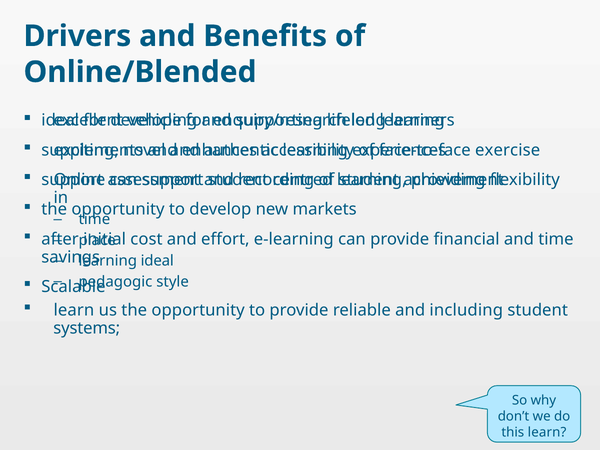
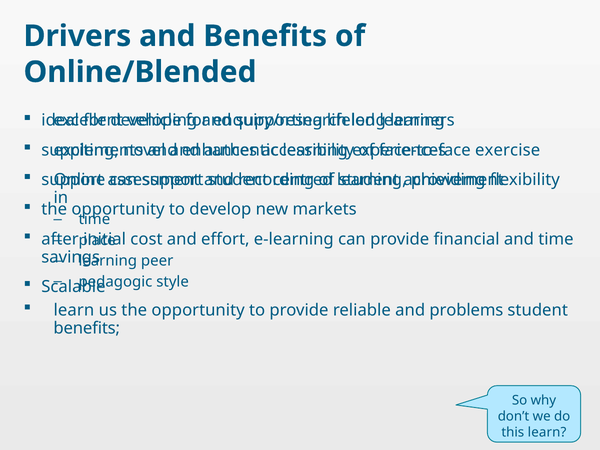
learning ideal: ideal -> peer (157, 261)
including: including -> problems (466, 310)
systems: systems -> benefits (87, 328)
